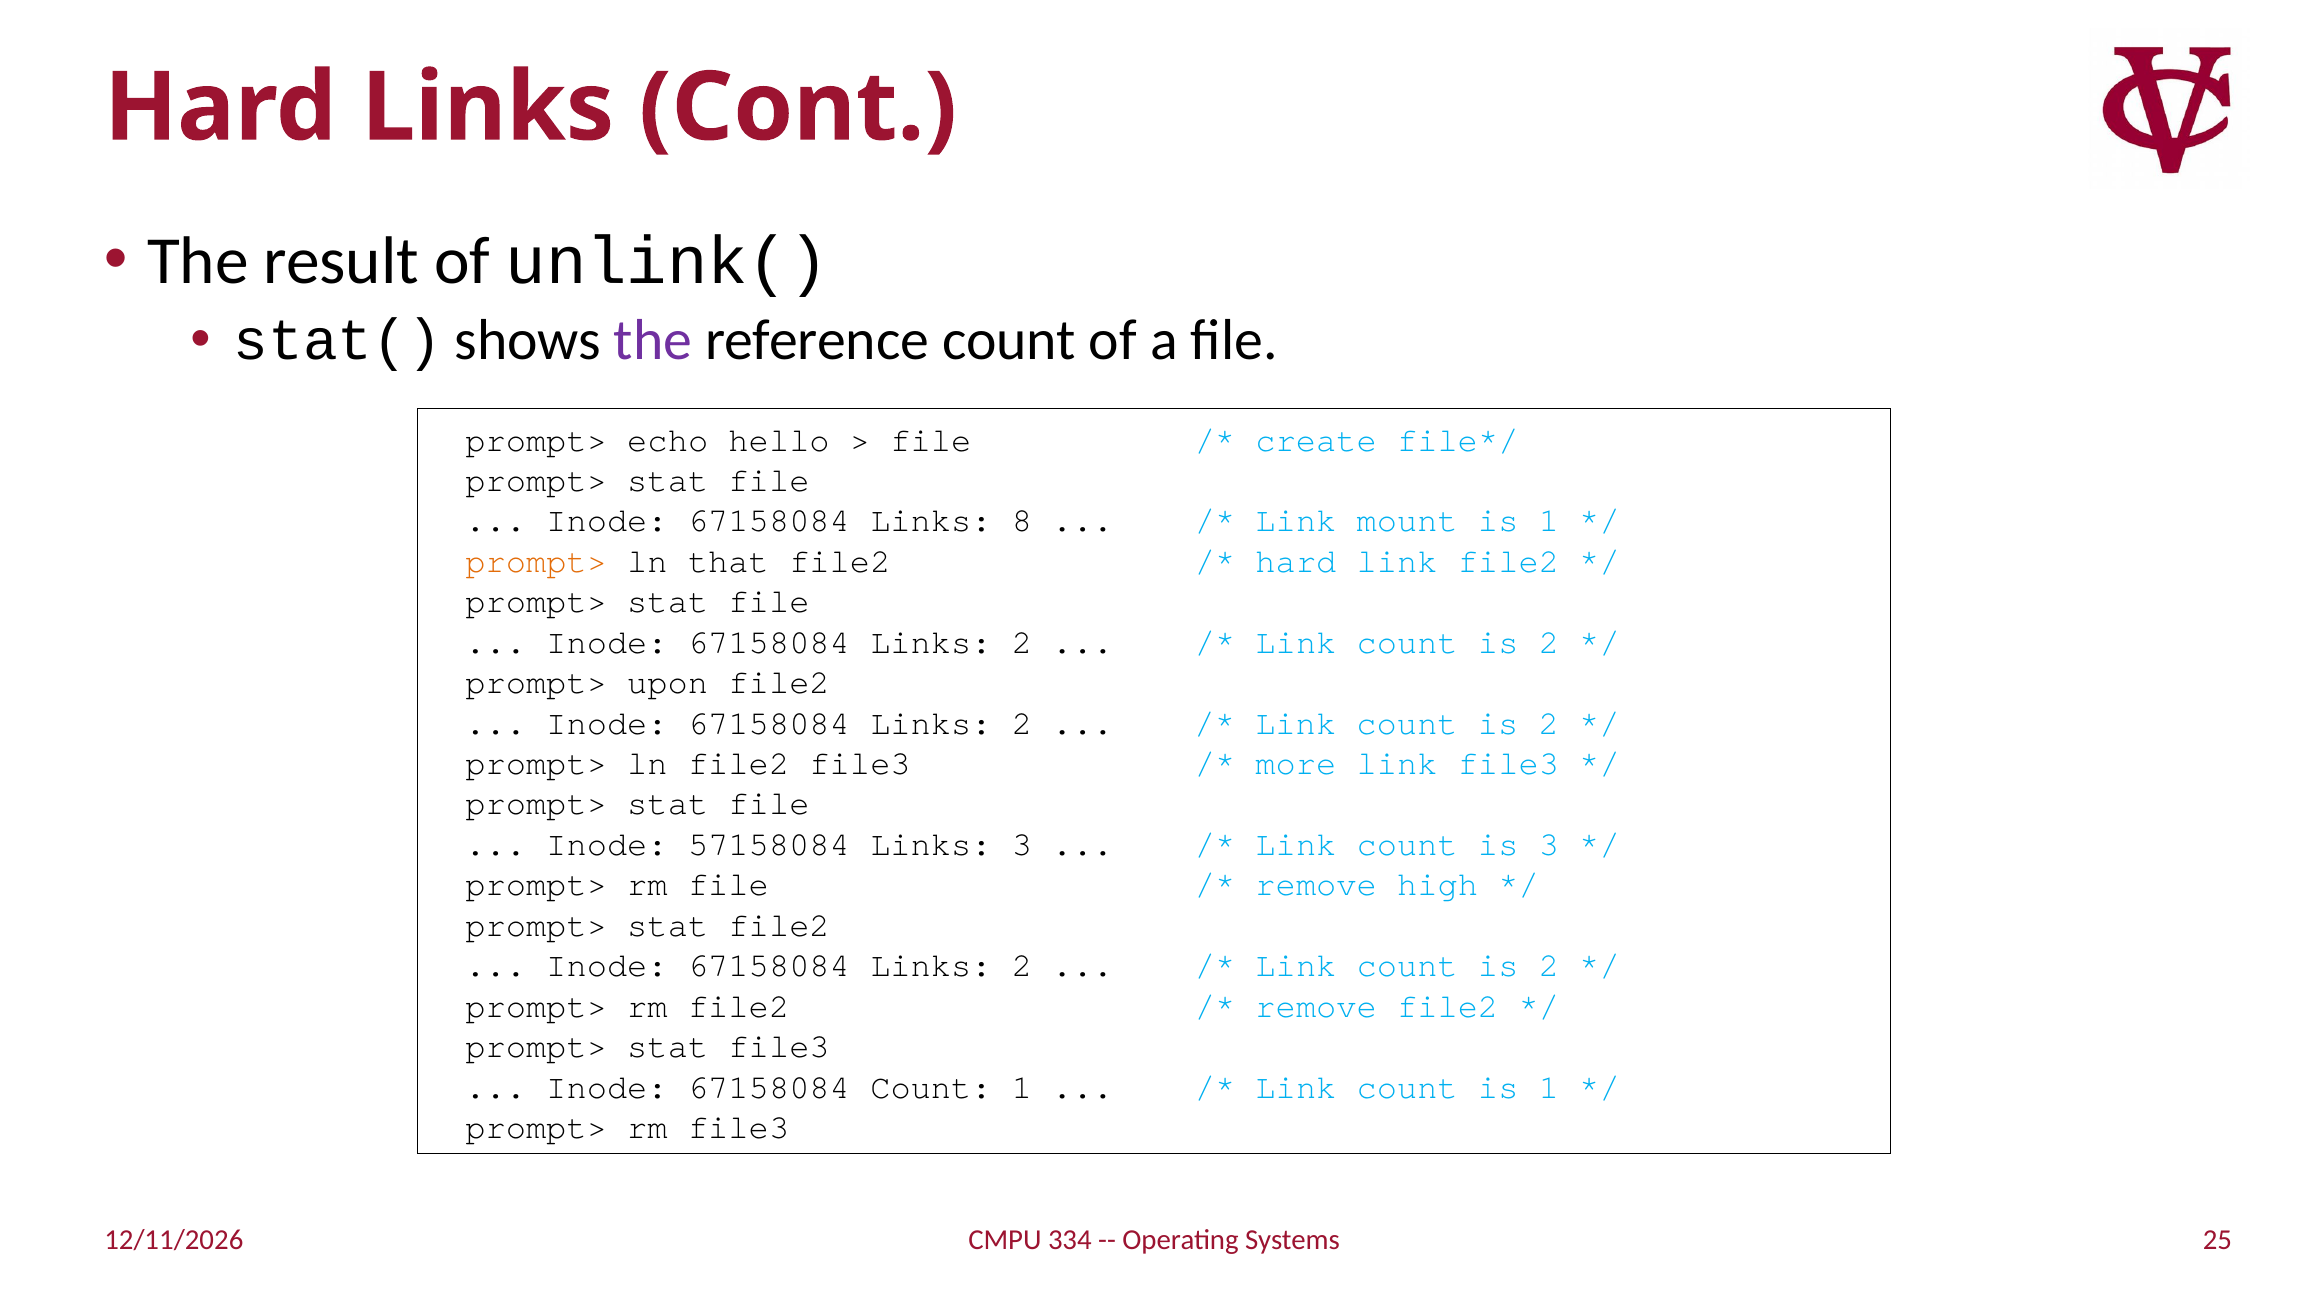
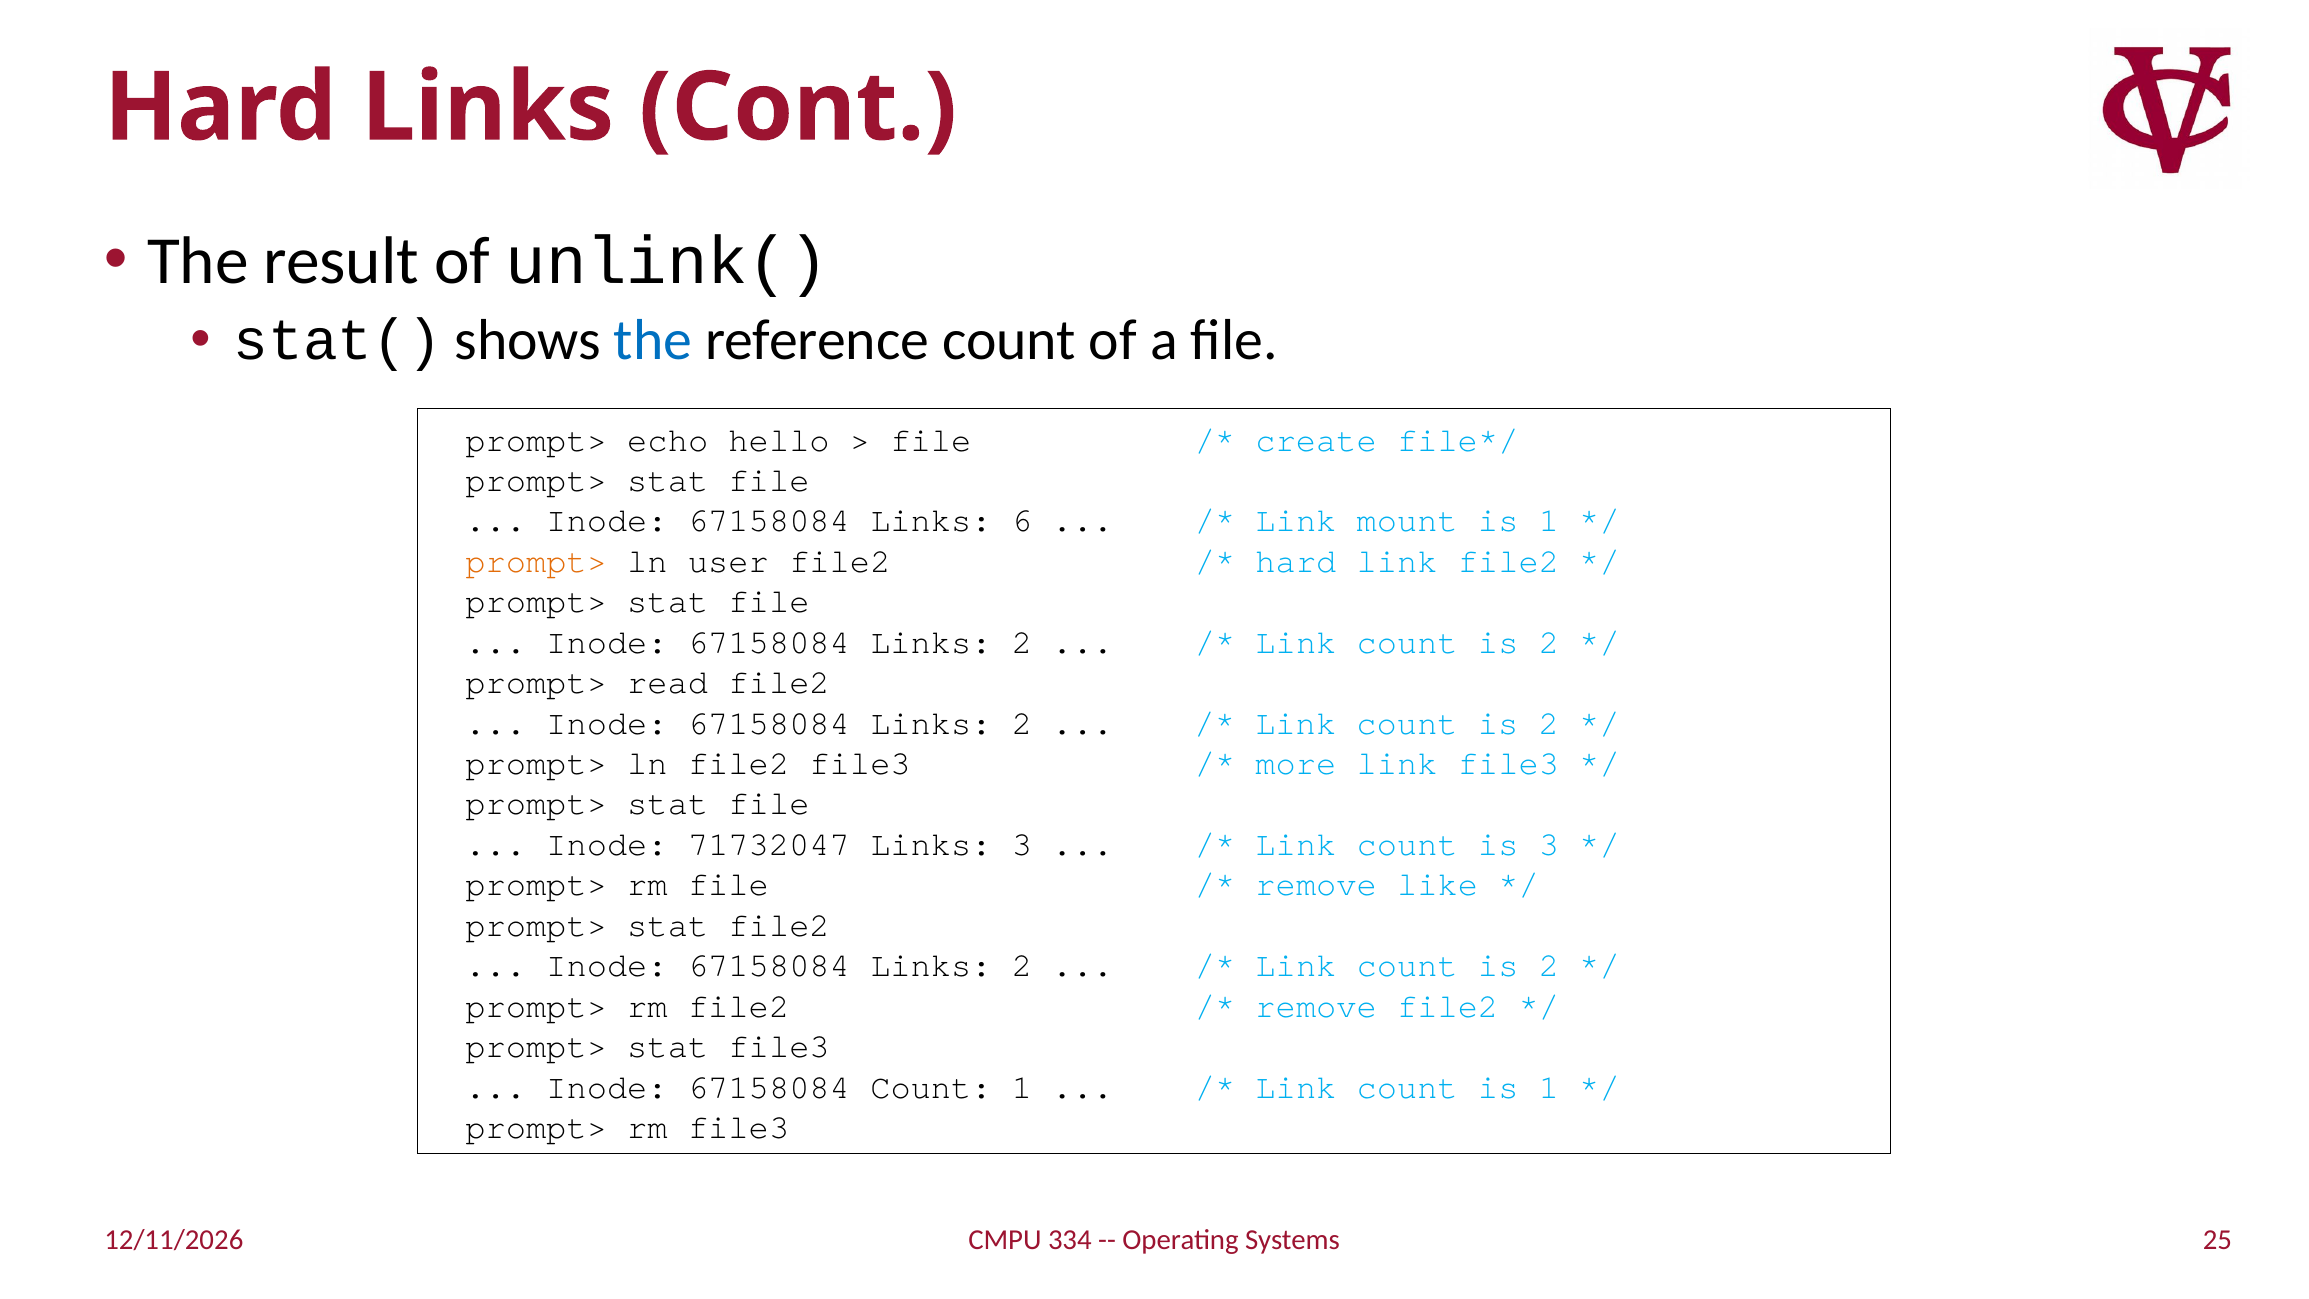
the colour: purple -> blue (653, 341)
8: 8 -> 6 (1022, 521)
that: that -> user (728, 561)
upon: upon -> read (668, 682)
57158084: 57158084 -> 71732047 (769, 844)
high: high -> like (1438, 885)
